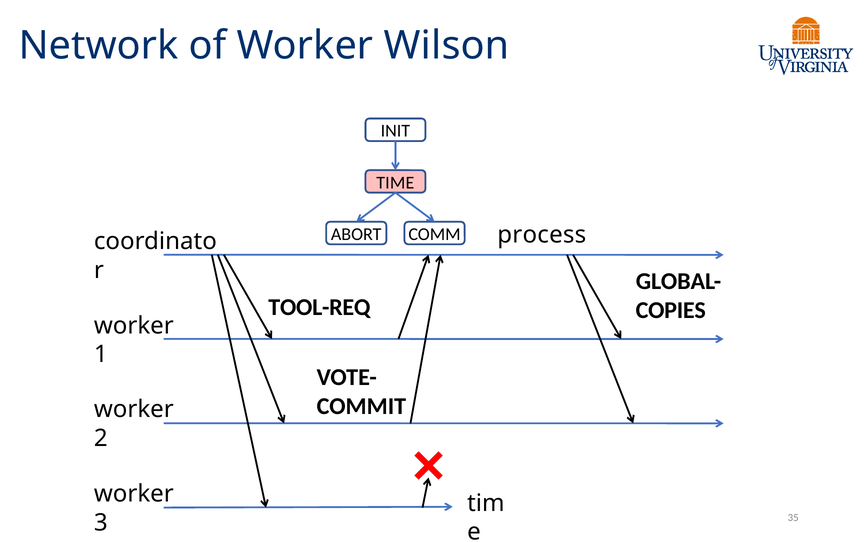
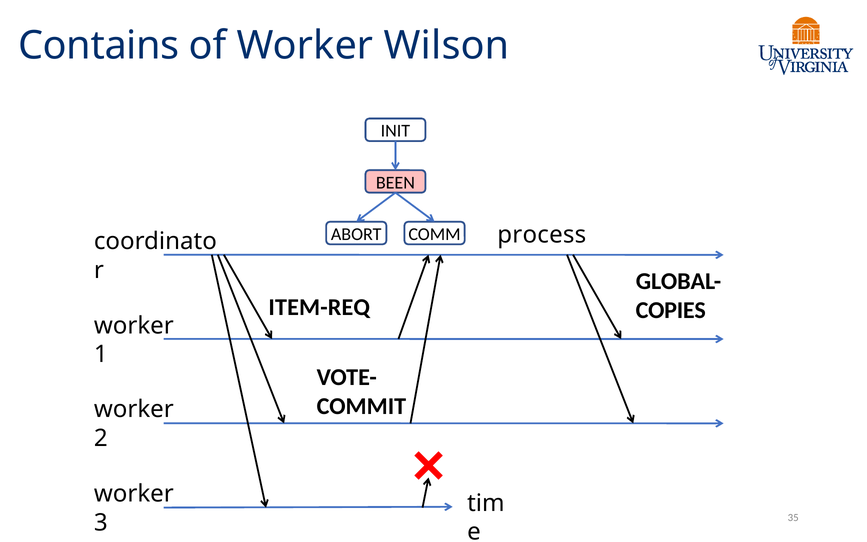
Network: Network -> Contains (99, 46)
TIME: TIME -> BEEN (395, 183)
TOOL-REQ: TOOL-REQ -> ITEM-REQ (319, 307)
